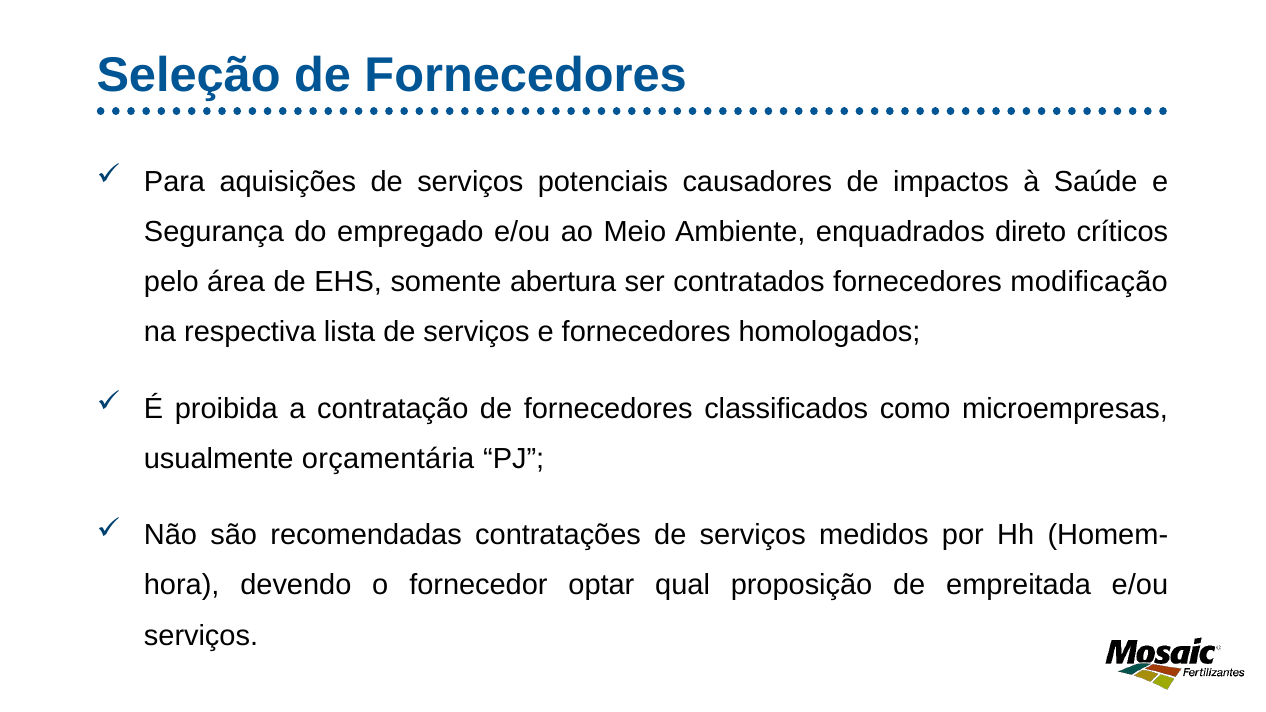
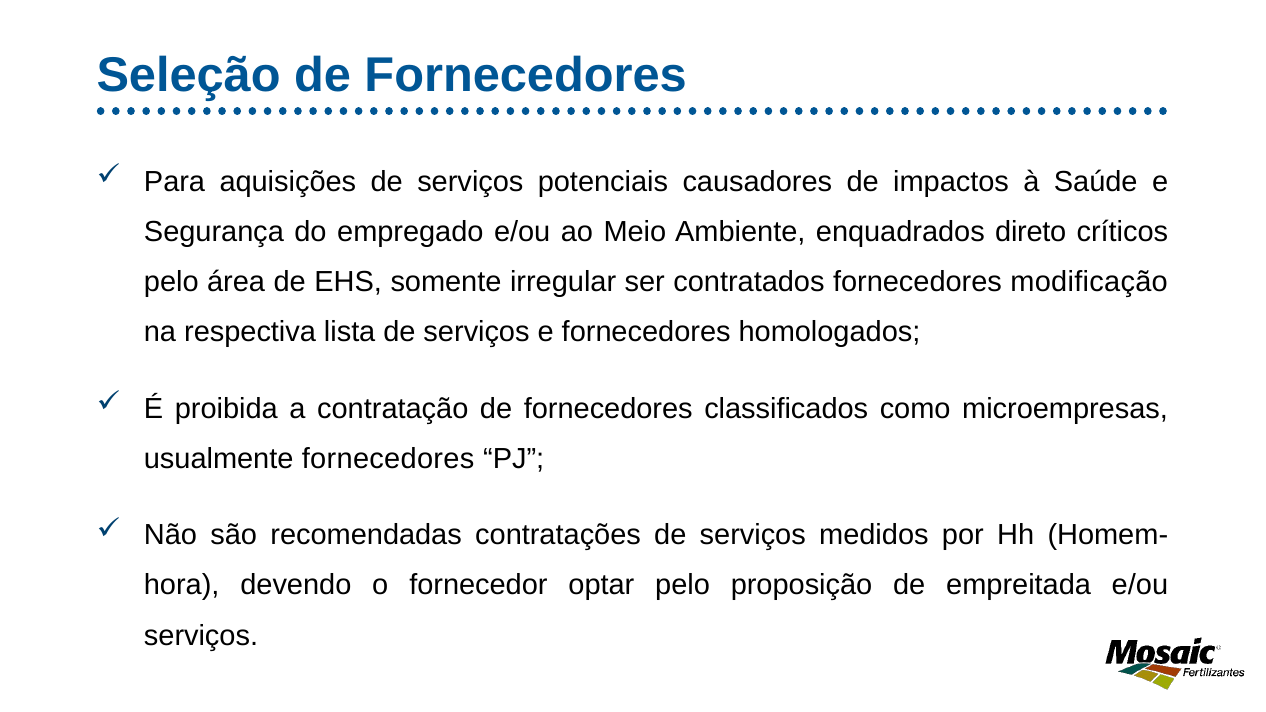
abertura: abertura -> irregular (563, 282)
usualmente orçamentária: orçamentária -> fornecedores (388, 459)
optar qual: qual -> pelo (683, 586)
